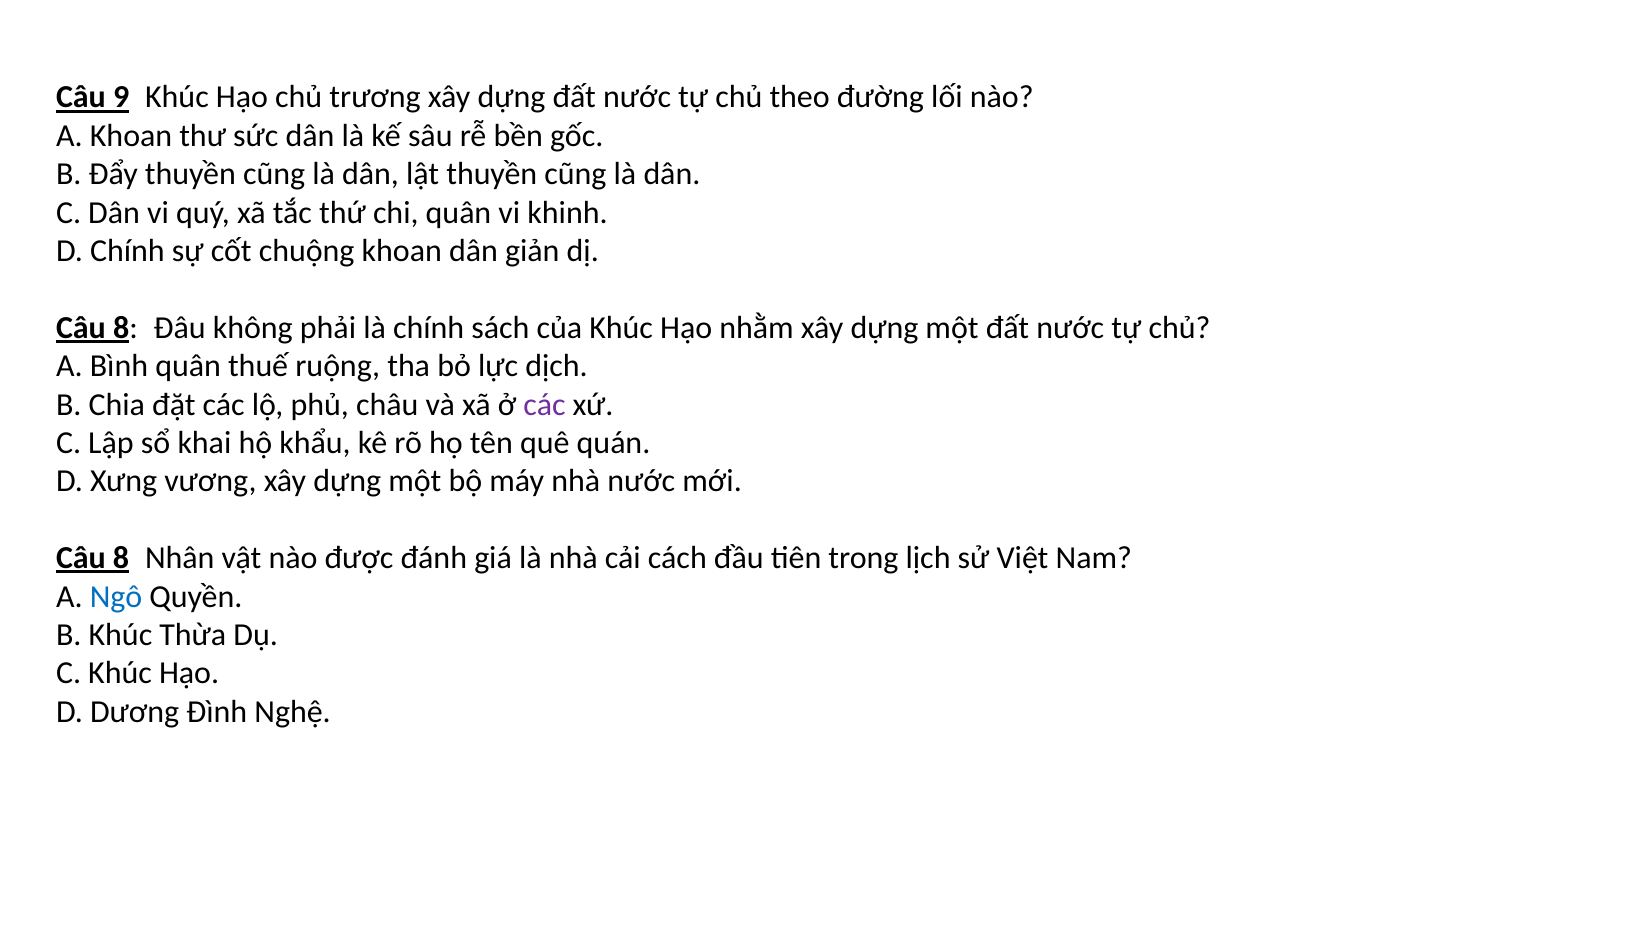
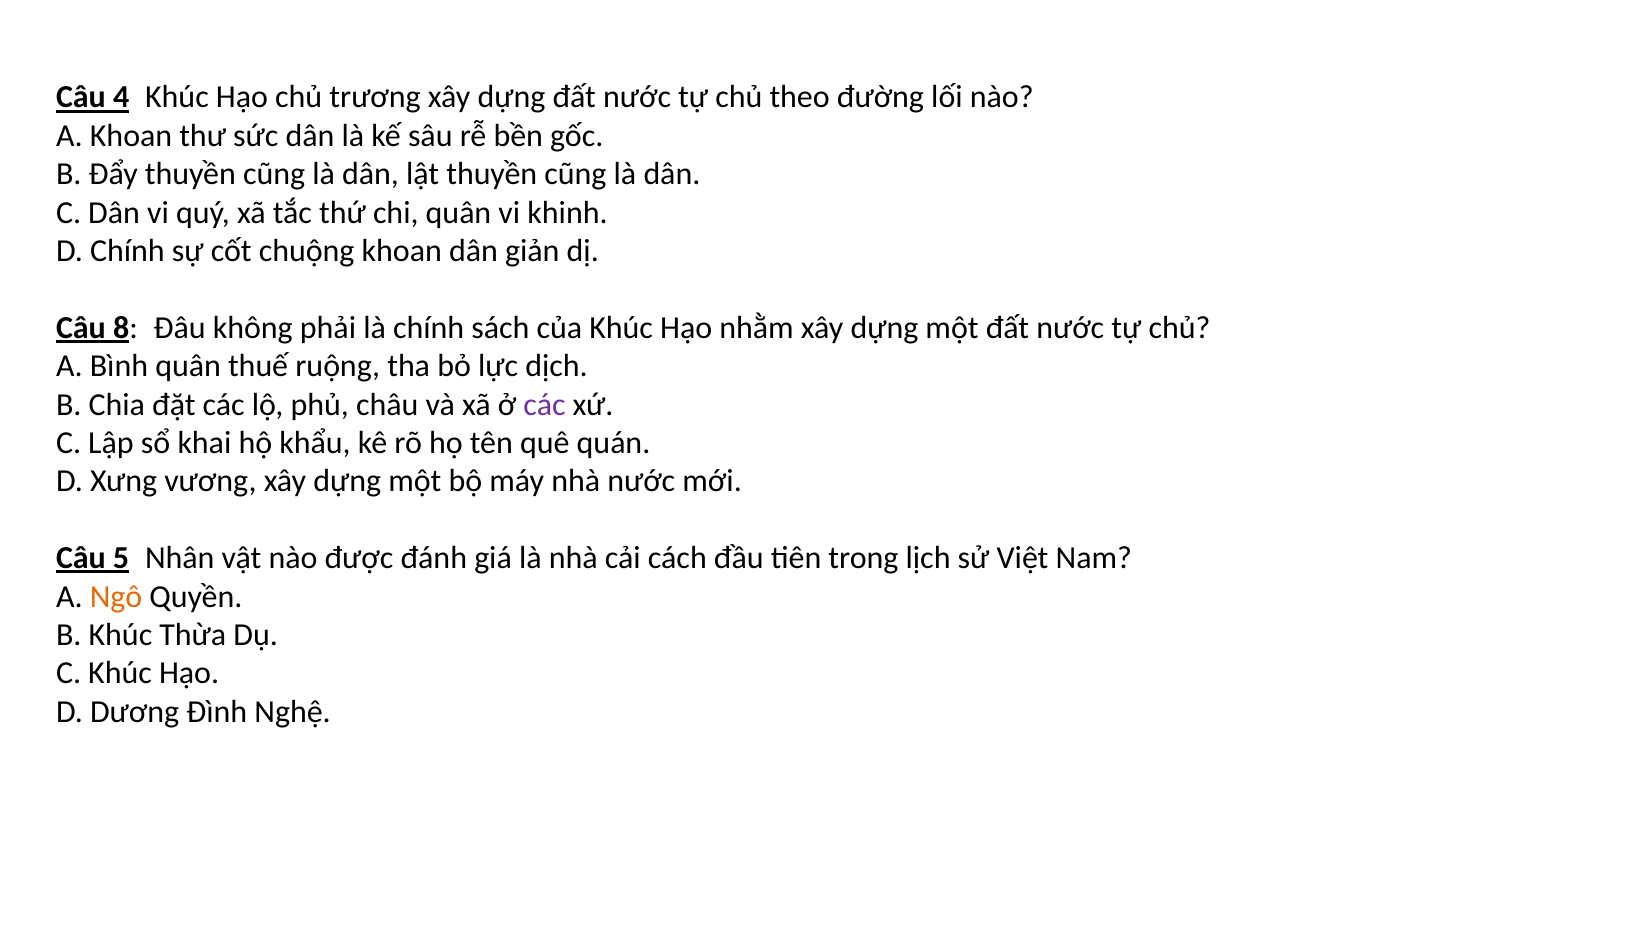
9: 9 -> 4 (121, 97)
8: 8 -> 5 (121, 558)
Ngô colour: blue -> orange (116, 597)
